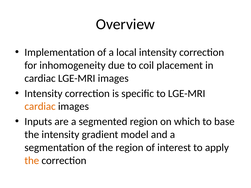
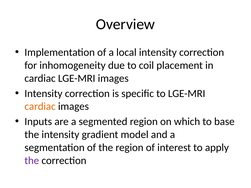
the colour: orange -> purple (32, 161)
